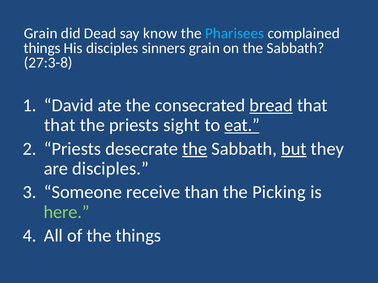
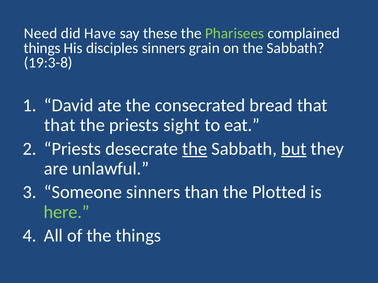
Grain: Grain -> Need (41, 34)
Dead: Dead -> Have (100, 34)
know: know -> these (160, 34)
Pharisees colour: light blue -> light green (235, 34)
27:3-8: 27:3-8 -> 19:3-8 (48, 63)
bread underline: present -> none (271, 106)
eat underline: present -> none (242, 125)
are disciples: disciples -> unlawful (111, 169)
Someone receive: receive -> sinners (153, 192)
Picking: Picking -> Plotted (279, 192)
